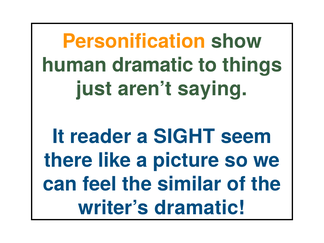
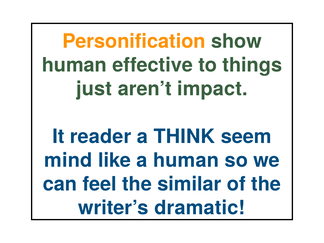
human dramatic: dramatic -> effective (153, 65)
saying: saying -> impact (212, 89)
SIGHT: SIGHT -> THINK (184, 136)
there: there -> mind (68, 160)
a picture: picture -> human (186, 160)
